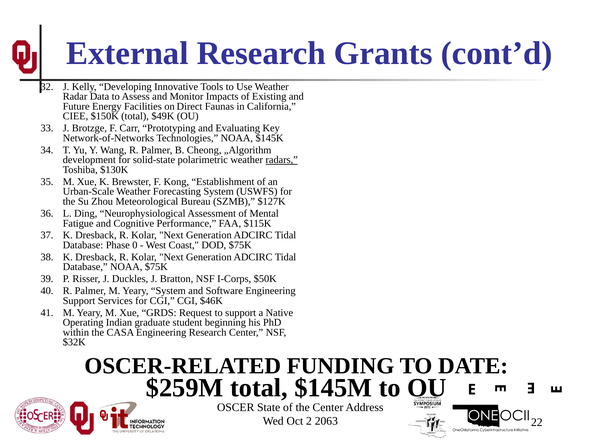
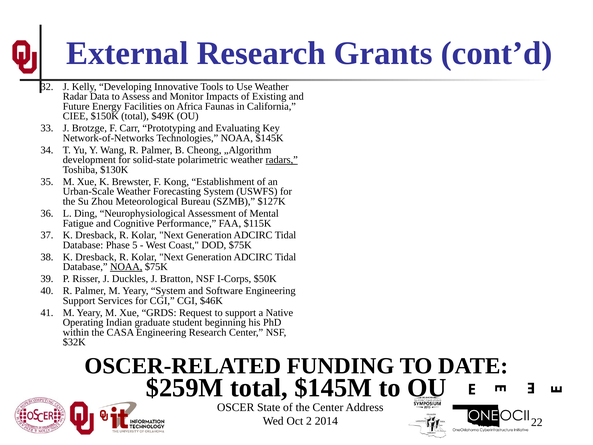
Direct: Direct -> Africa (190, 106)
0: 0 -> 5 (135, 245)
NOAA underline: none -> present (126, 267)
2063: 2063 -> 2014 (326, 421)
